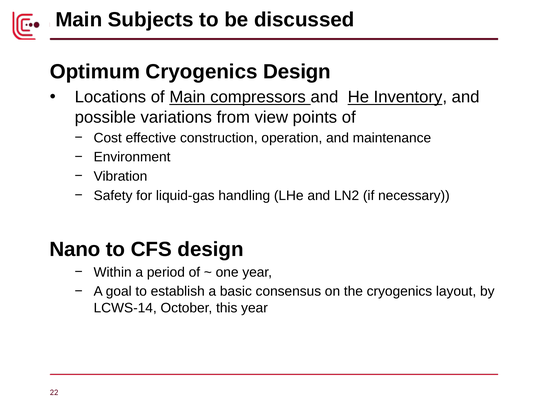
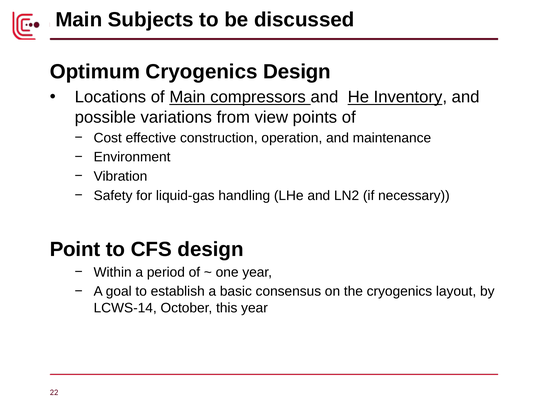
Nano: Nano -> Point (75, 249)
